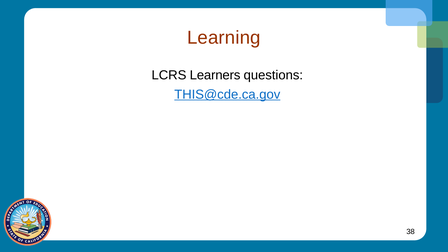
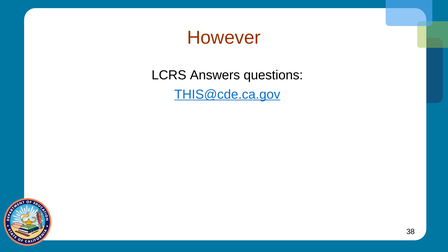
Learning: Learning -> However (224, 38)
Learners: Learners -> Answers (215, 75)
